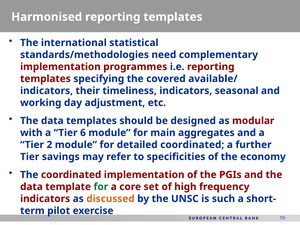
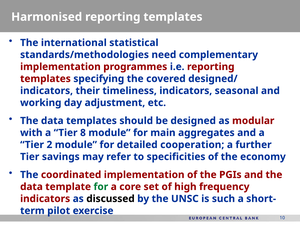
available/: available/ -> designed/ (213, 79)
6: 6 -> 8 (83, 133)
detailed coordinated: coordinated -> cooperation (192, 145)
discussed colour: orange -> black (110, 199)
